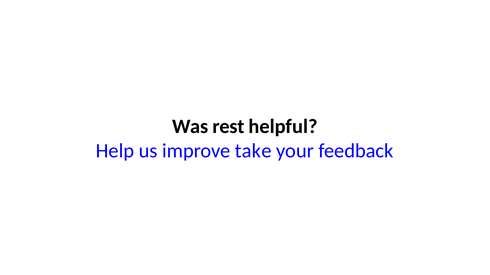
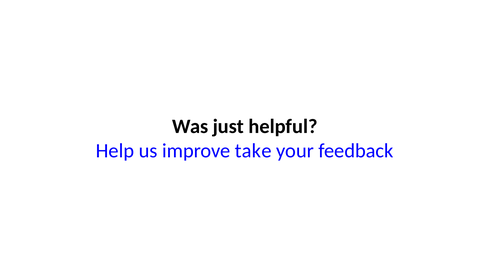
rest: rest -> just (228, 127)
